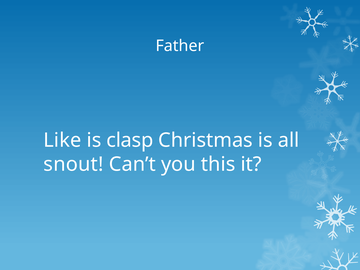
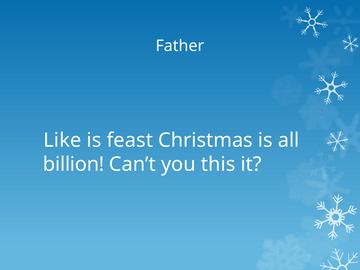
clasp: clasp -> feast (130, 140)
snout: snout -> billion (74, 164)
